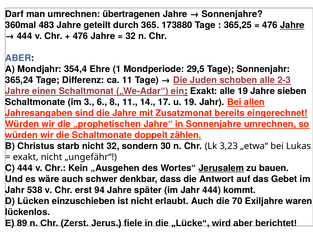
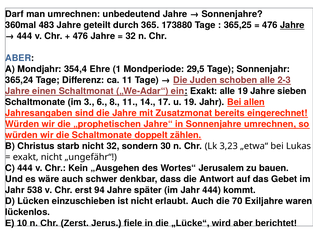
übertragenen: übertragenen -> unbedeutend (131, 14)
Jerusalem underline: present -> none (221, 169)
89: 89 -> 10 (22, 224)
